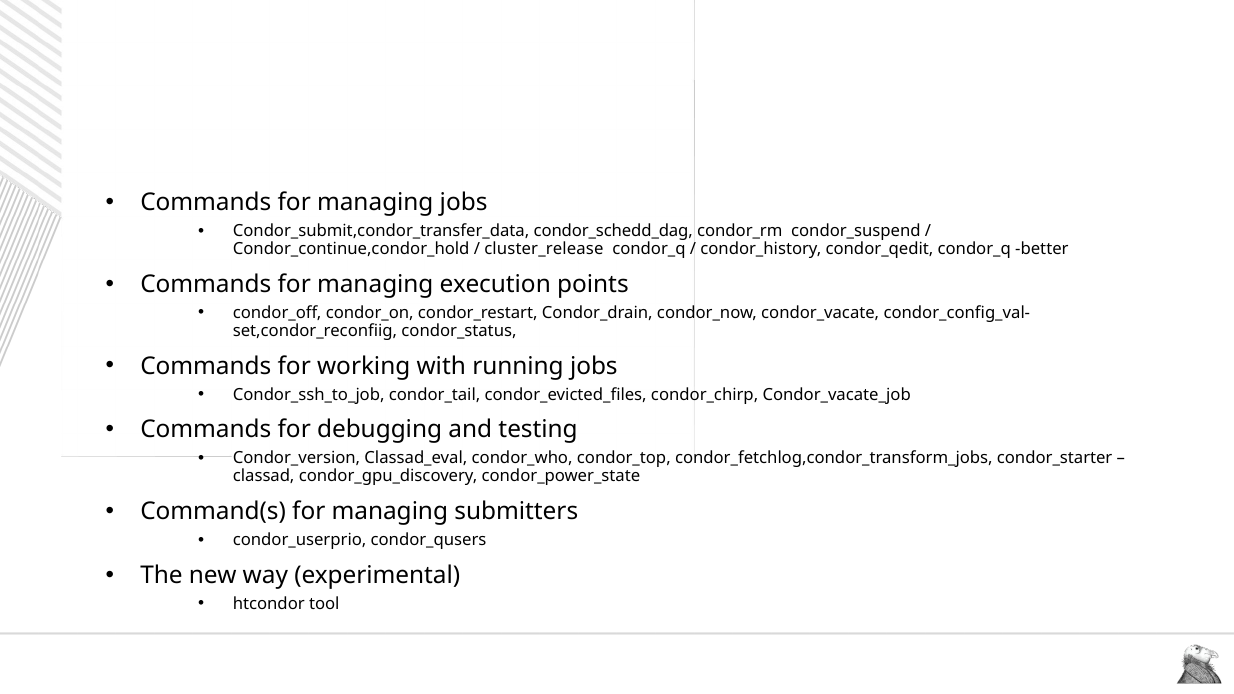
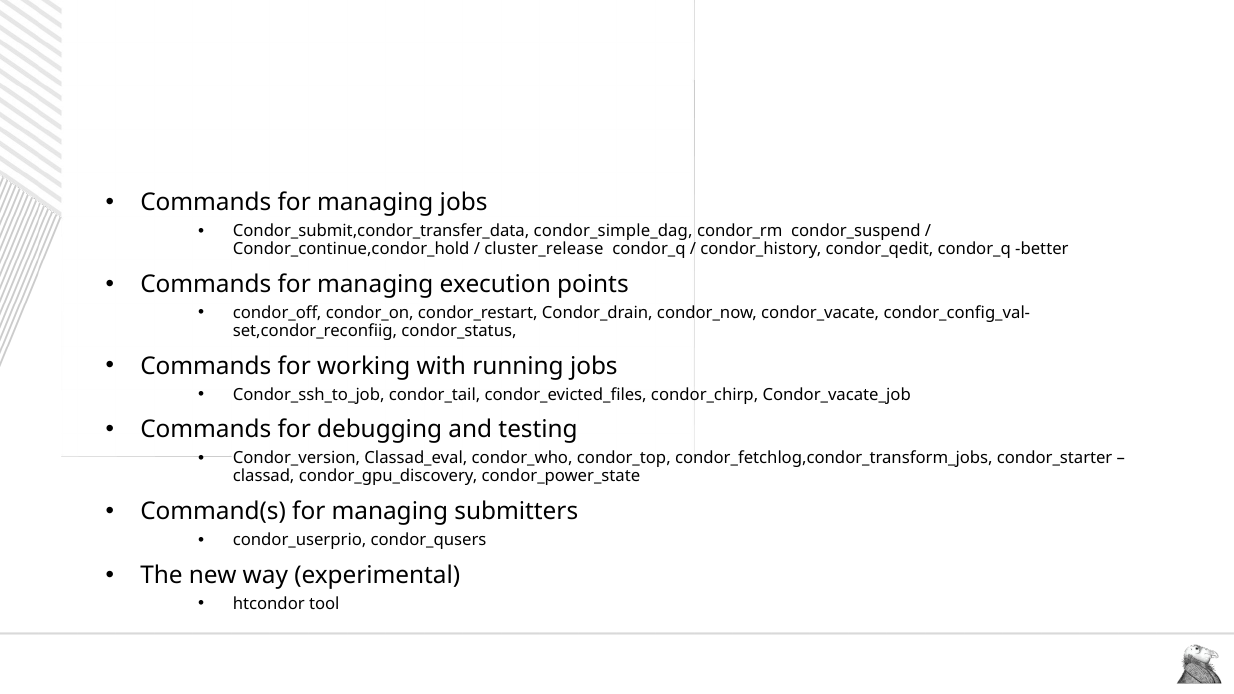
condor_schedd_dag: condor_schedd_dag -> condor_simple_dag (613, 231)
